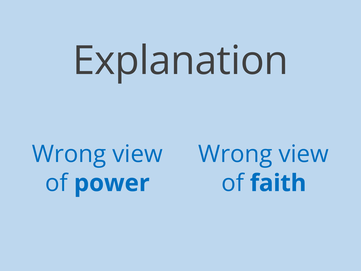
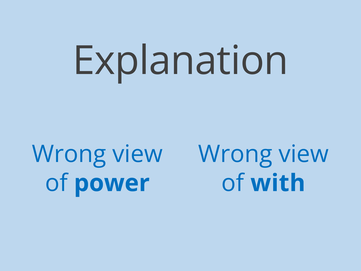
faith: faith -> with (278, 183)
